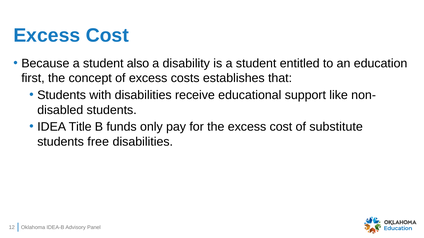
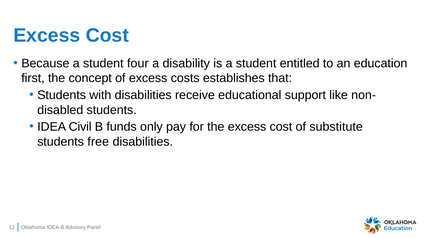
also: also -> four (138, 64)
Title: Title -> Civil (80, 127)
